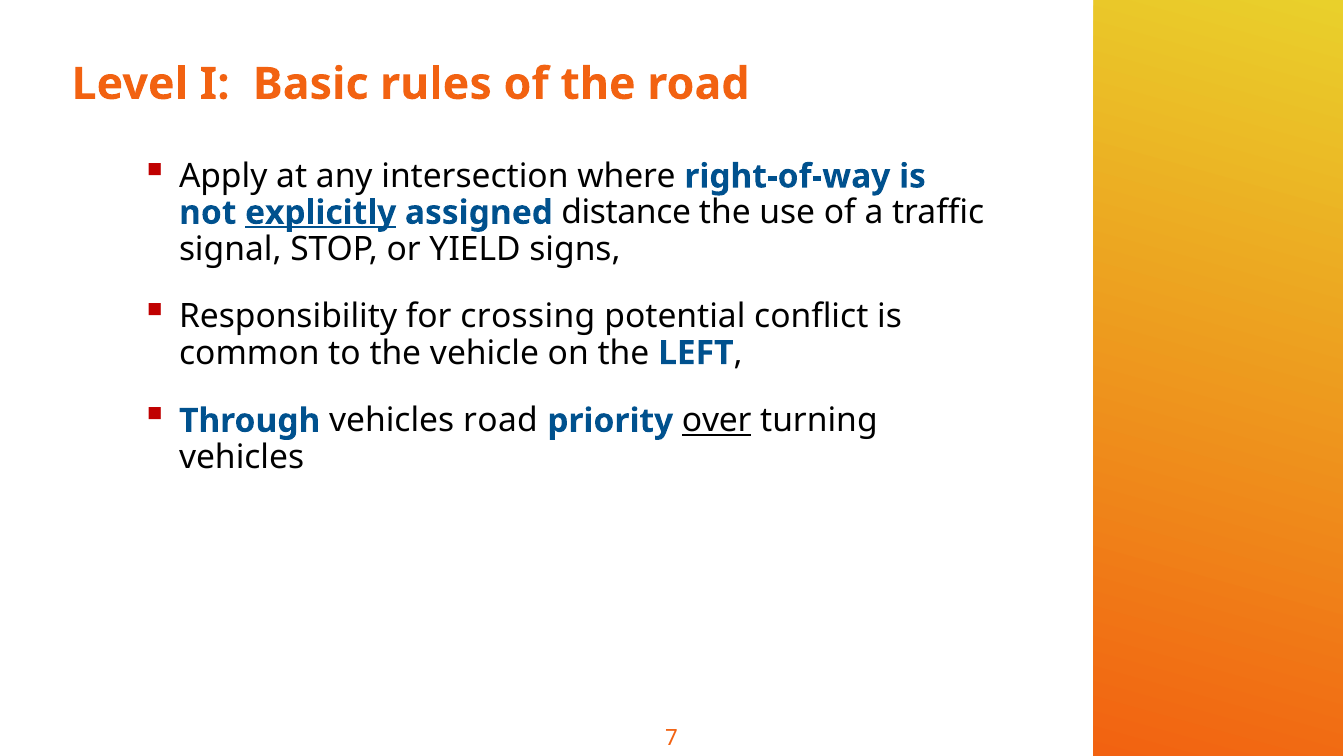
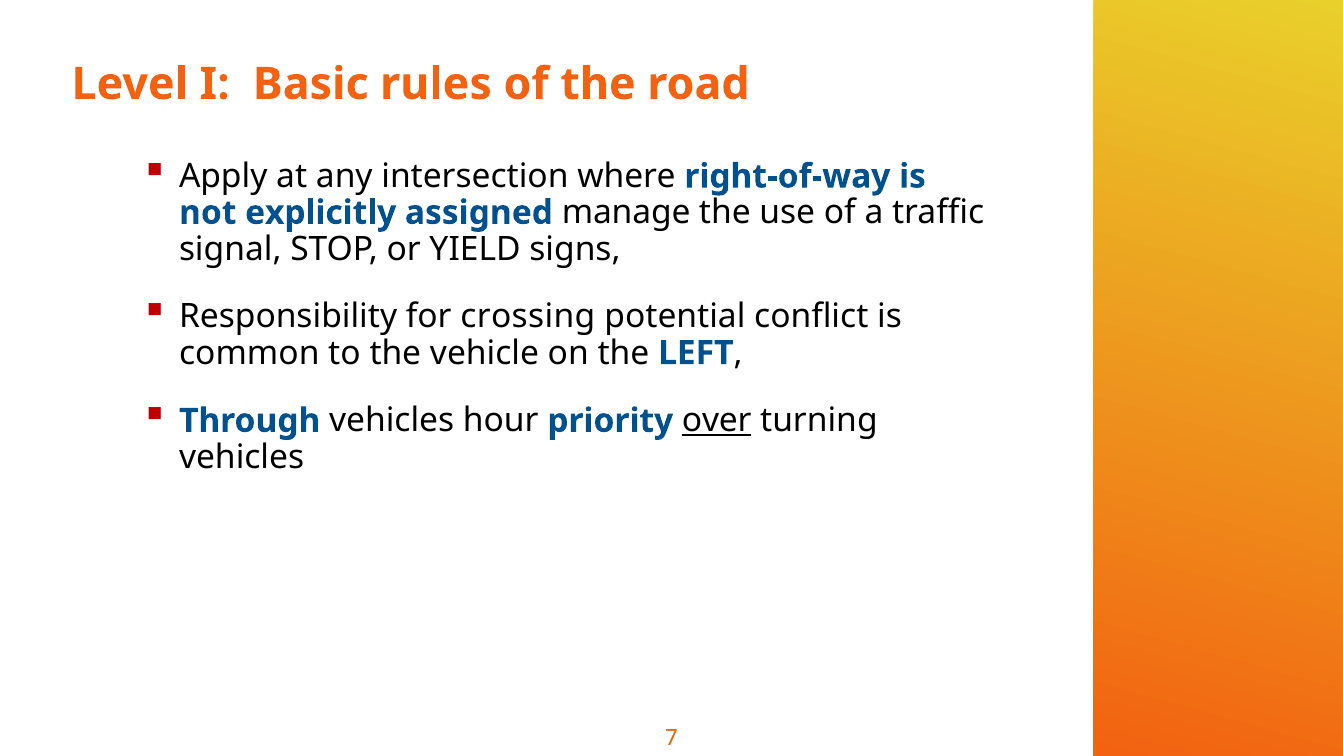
explicitly underline: present -> none (321, 213)
distance: distance -> manage (626, 213)
vehicles road: road -> hour (501, 420)
